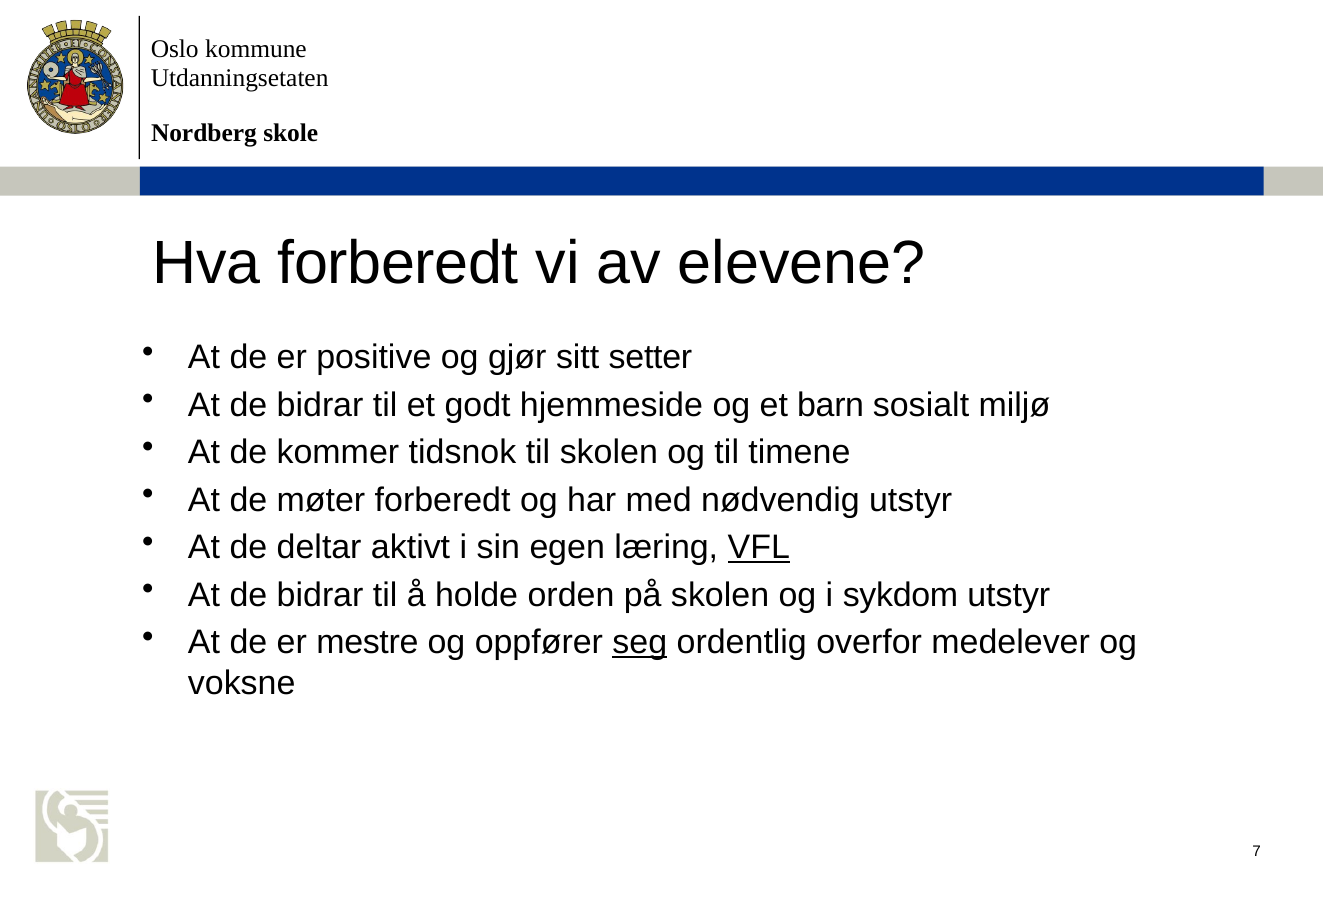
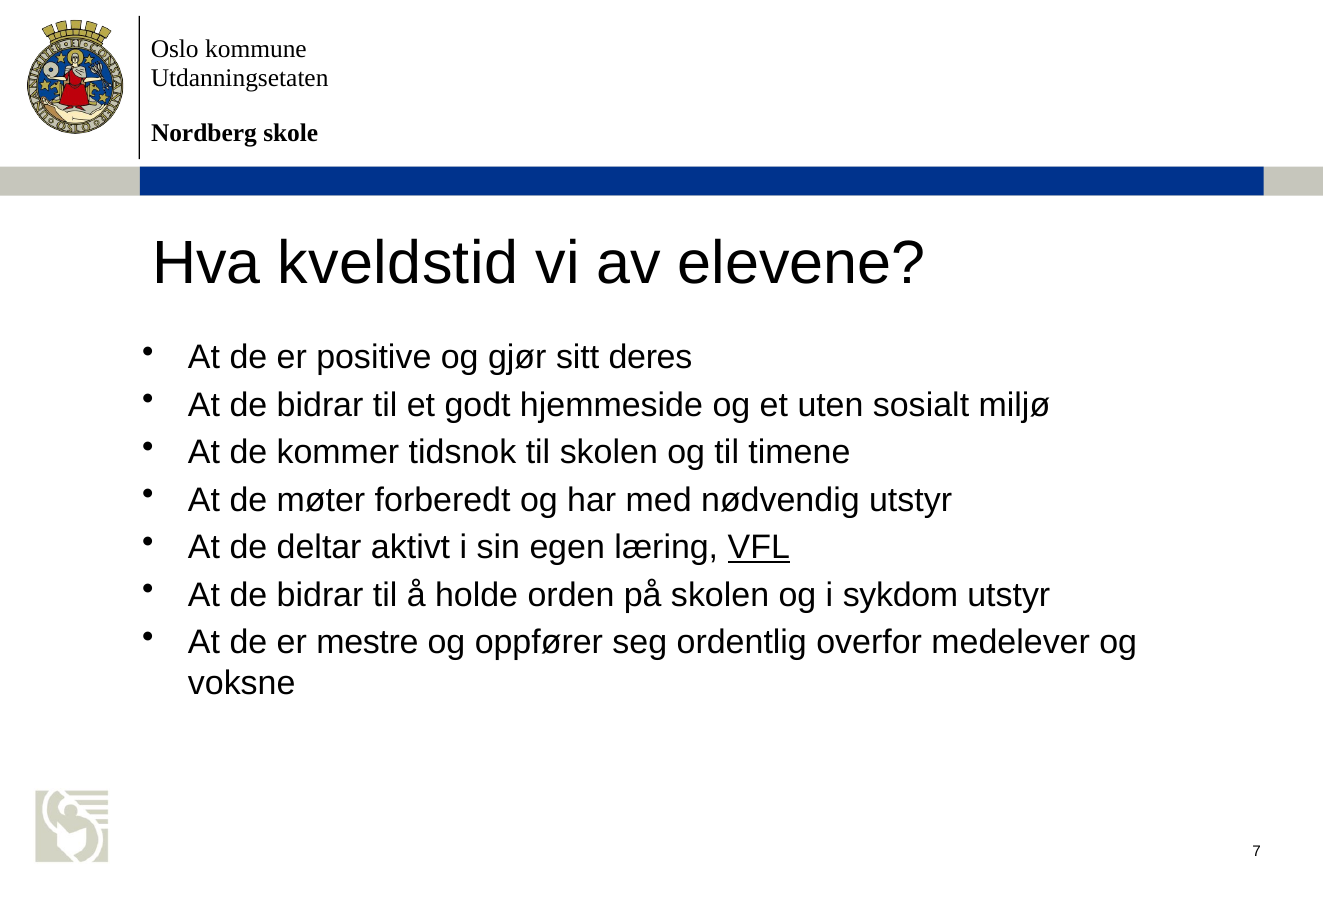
Hva forberedt: forberedt -> kveldstid (398, 263)
setter: setter -> deres (650, 358)
barn: barn -> uten (830, 405)
seg underline: present -> none (640, 643)
